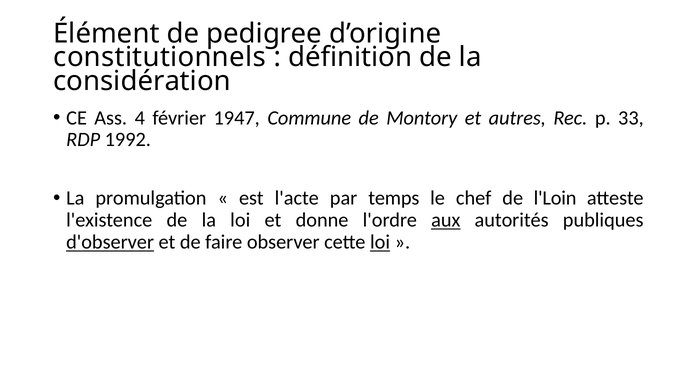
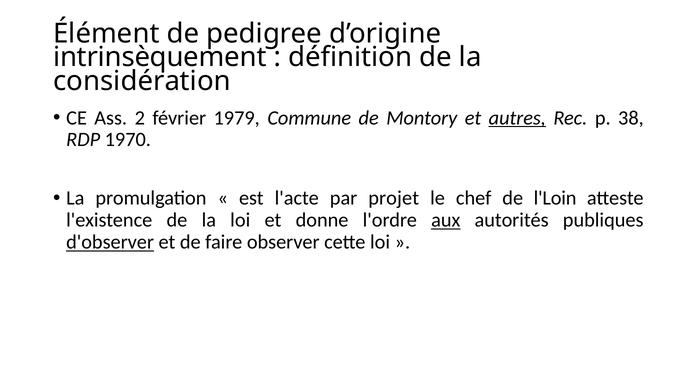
constitutionnels: constitutionnels -> intrinsèquement (160, 57)
4: 4 -> 2 (140, 118)
1947: 1947 -> 1979 (237, 118)
autres underline: none -> present (517, 118)
33: 33 -> 38 (631, 118)
1992: 1992 -> 1970 (128, 140)
temps: temps -> projet (394, 198)
loi underline: present -> none (380, 242)
